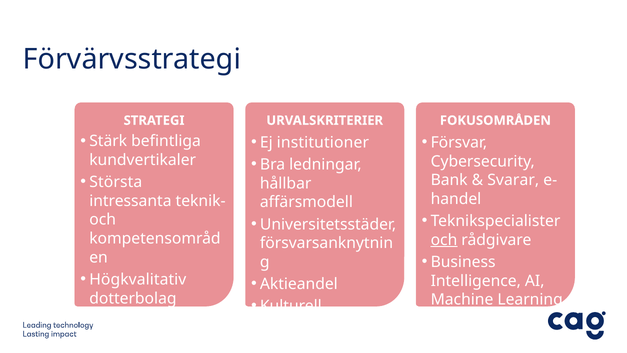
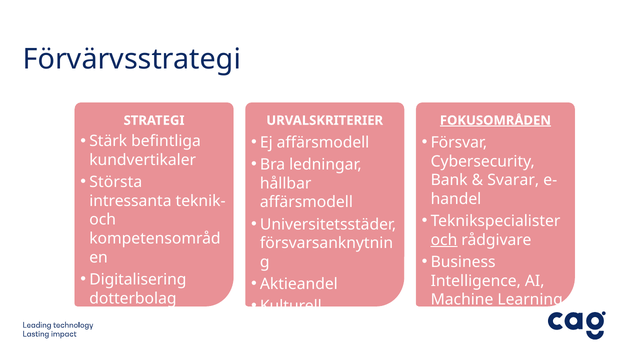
FOKUSOMRÅDEN underline: none -> present (495, 120)
Ej institutioner: institutioner -> affärsmodell (323, 142)
Högkvalitativ: Högkvalitativ -> Digitalisering (138, 279)
